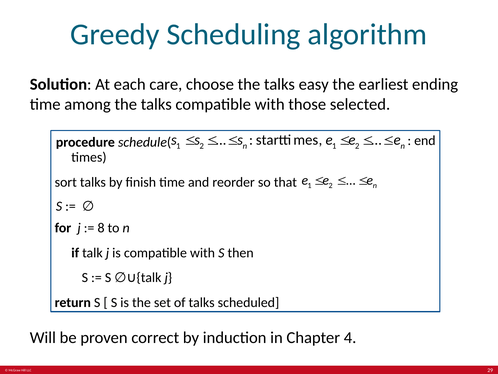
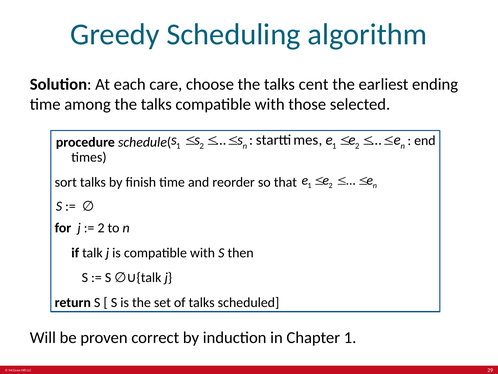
easy: easy -> cent (314, 84)
8: 8 -> 2 (101, 228)
Chapter 4: 4 -> 1 (350, 337)
